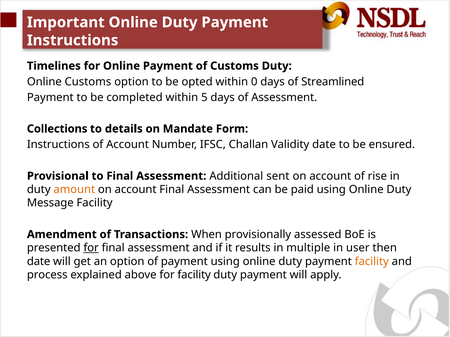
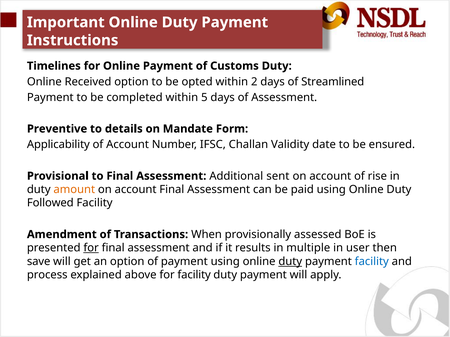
Online Customs: Customs -> Received (88, 82)
0: 0 -> 2 (254, 82)
Collections: Collections -> Preventive (57, 129)
Instructions: Instructions -> Applicability (58, 145)
Message: Message -> Followed (50, 203)
date: date -> save (39, 262)
duty underline: none -> present (290, 262)
facility colour: orange -> blue (372, 262)
